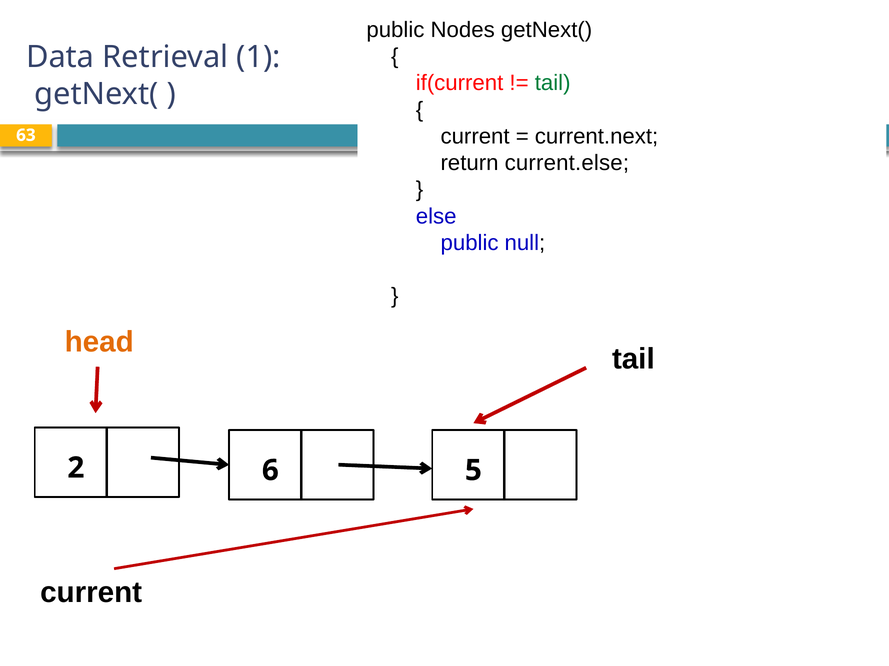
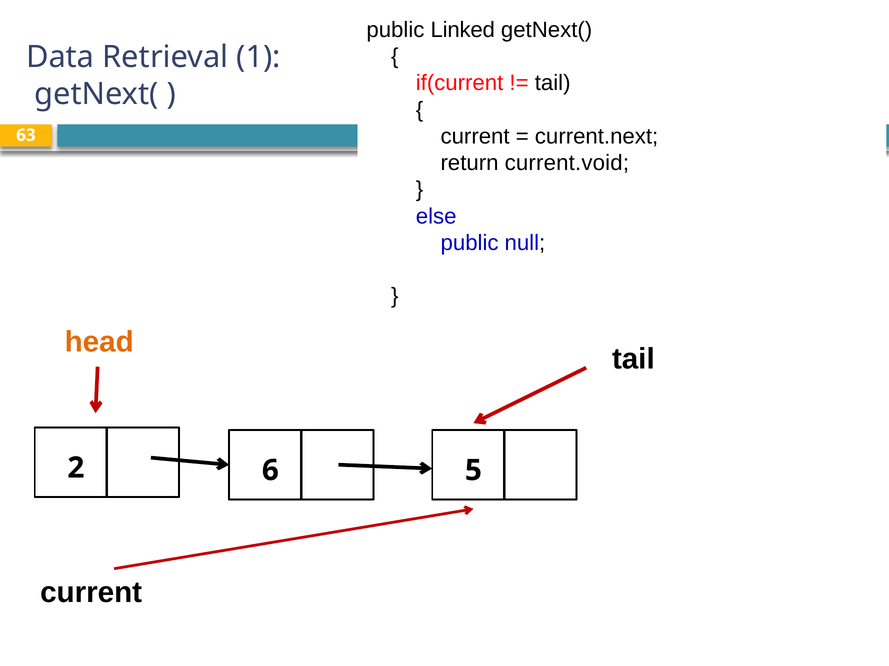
Nodes: Nodes -> Linked (463, 30)
tail colour: green -> black (553, 83)
current.else: current.else -> current.void (567, 163)
